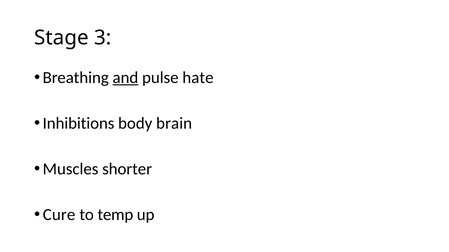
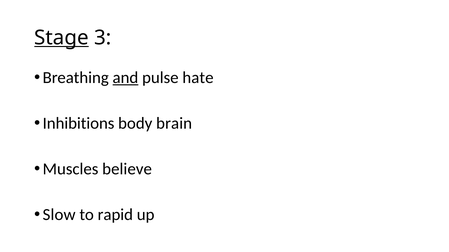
Stage underline: none -> present (61, 38)
shorter: shorter -> believe (127, 169)
Cure: Cure -> Slow (59, 215)
temp: temp -> rapid (115, 215)
